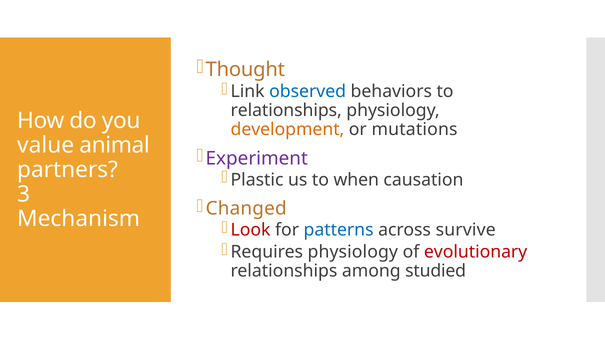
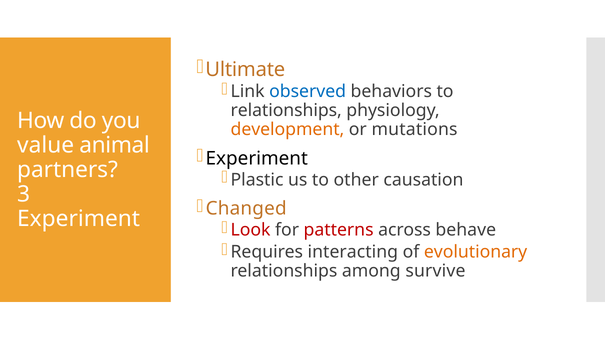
Thought: Thought -> Ultimate (245, 70)
Experiment colour: purple -> black (257, 159)
when: when -> other (356, 180)
Mechanism: Mechanism -> Experiment (79, 219)
patterns colour: blue -> red (339, 230)
survive: survive -> behave (466, 230)
Requires physiology: physiology -> interacting (353, 252)
evolutionary colour: red -> orange (476, 252)
studied: studied -> survive (435, 271)
